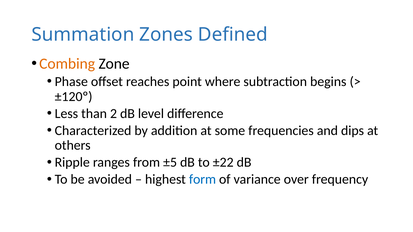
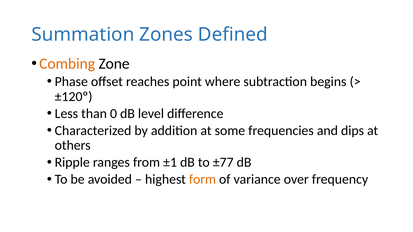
2: 2 -> 0 (114, 114)
±5: ±5 -> ±1 (170, 163)
±22: ±22 -> ±77 (223, 163)
form colour: blue -> orange (202, 180)
